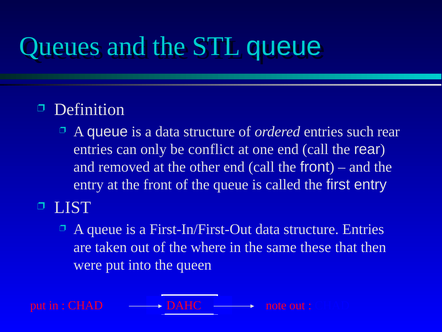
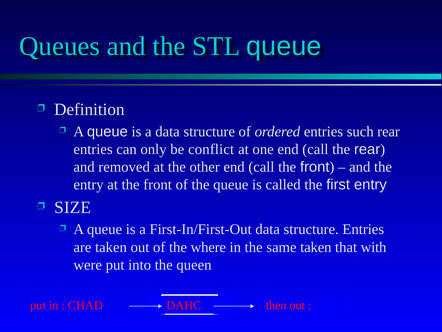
LIST: LIST -> SIZE (73, 207)
same these: these -> taken (316, 247)
then: then -> with (374, 247)
note: note -> then (276, 305)
